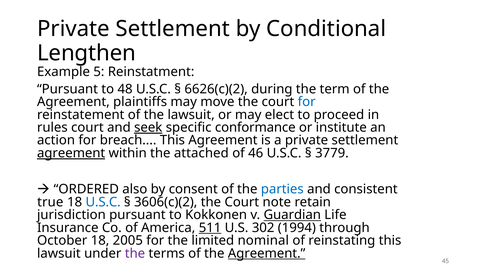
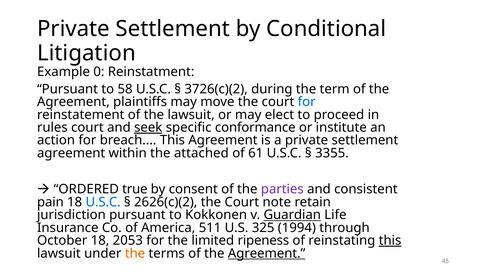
Lengthen: Lengthen -> Litigation (86, 53)
5: 5 -> 0 (99, 71)
48: 48 -> 58 (125, 89)
6626(c)(2: 6626(c)(2 -> 3726(c)(2 (216, 89)
agreement underline: present -> none (71, 153)
46: 46 -> 61 (256, 153)
3779: 3779 -> 3355 (332, 153)
also: also -> true (135, 189)
parties colour: blue -> purple (282, 189)
true: true -> pain (50, 202)
3606(c)(2: 3606(c)(2 -> 2626(c)(2 (166, 202)
511 underline: present -> none (210, 227)
302: 302 -> 325 (263, 227)
2005: 2005 -> 2053 (128, 240)
nominal: nominal -> ripeness (263, 240)
this underline: none -> present (390, 240)
the colour: purple -> orange (135, 253)
